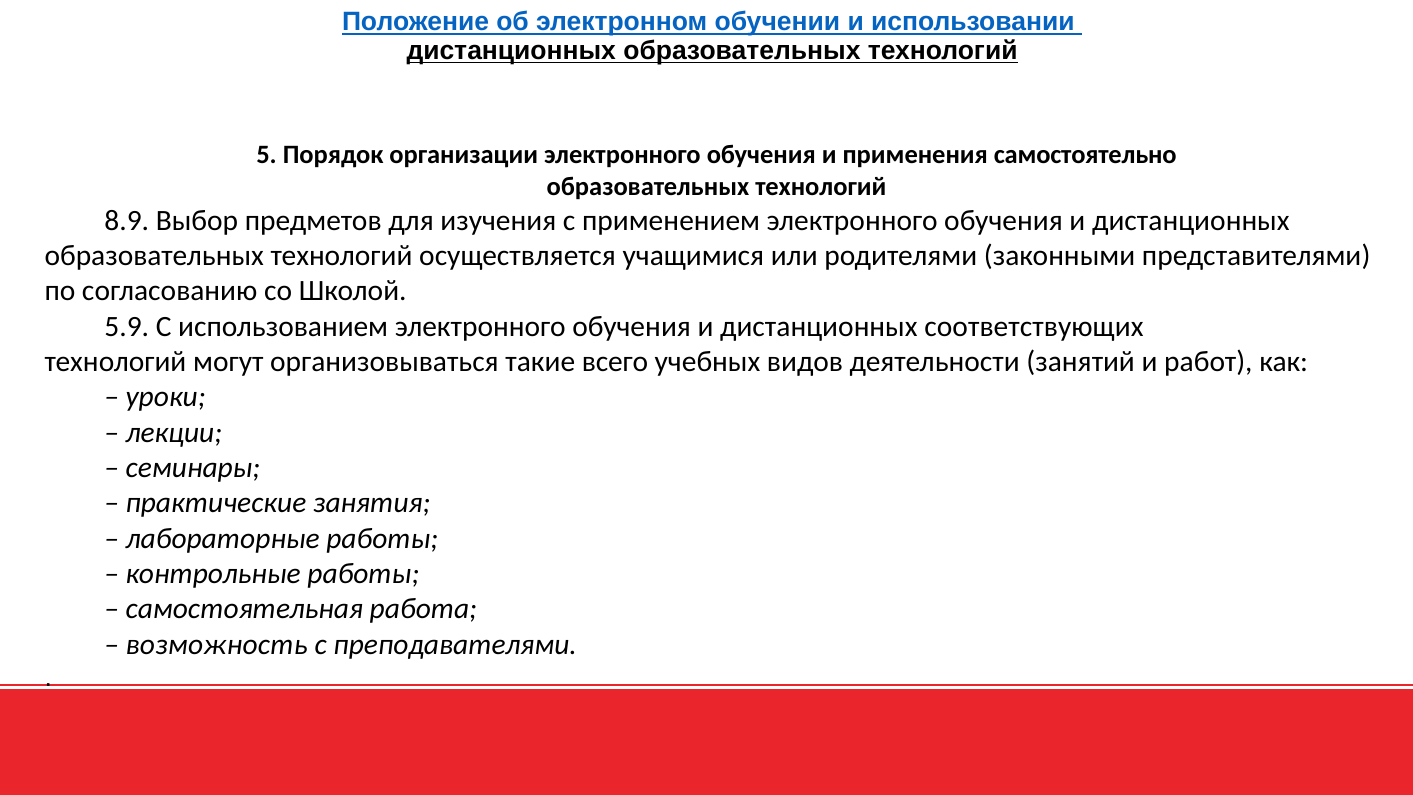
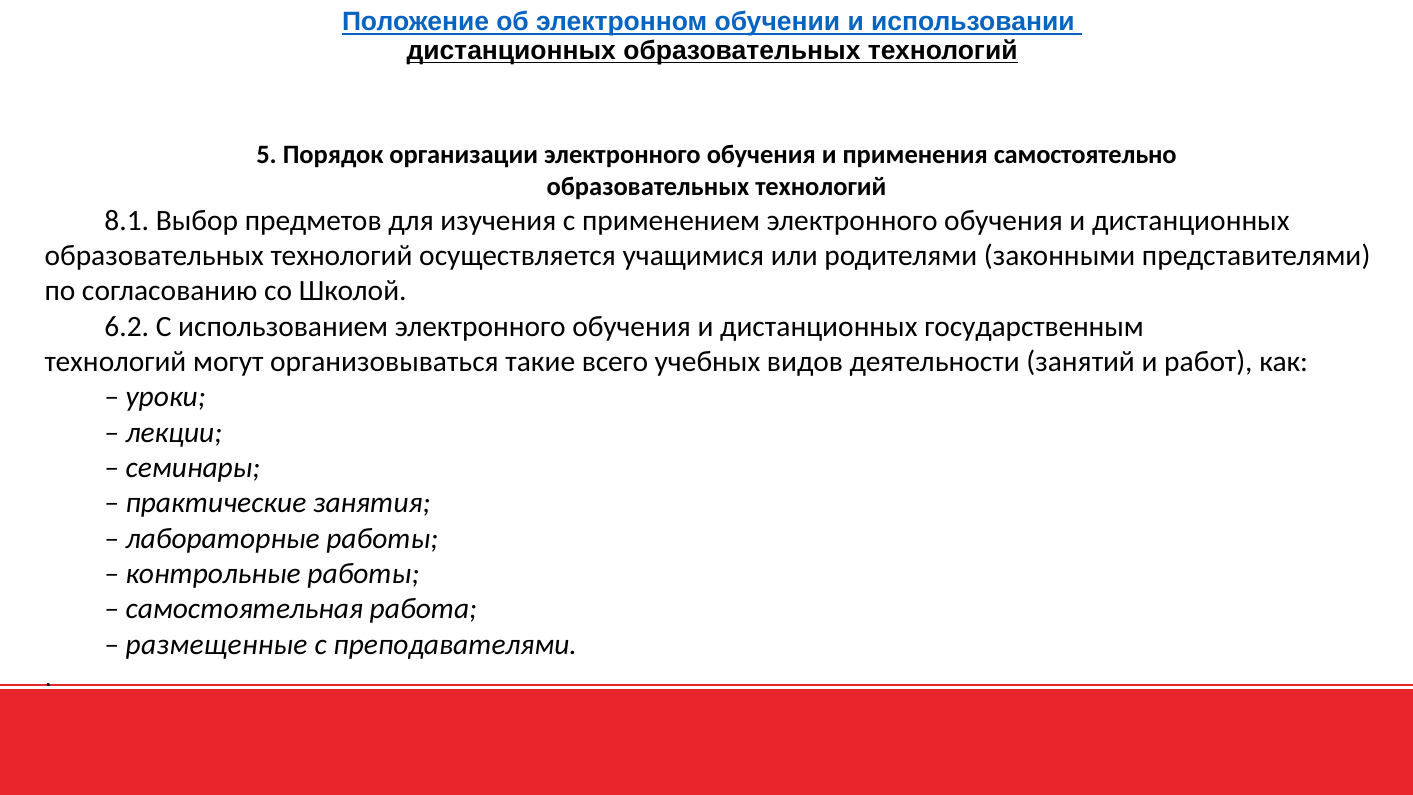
8.9: 8.9 -> 8.1 (127, 220)
5.9: 5.9 -> 6.2 (127, 326)
соответствующих: соответствующих -> государственным (1034, 326)
возможность: возможность -> размещенные (217, 644)
